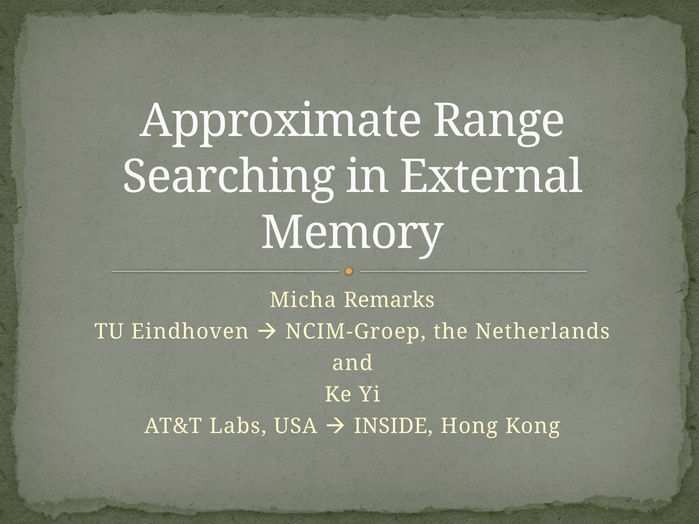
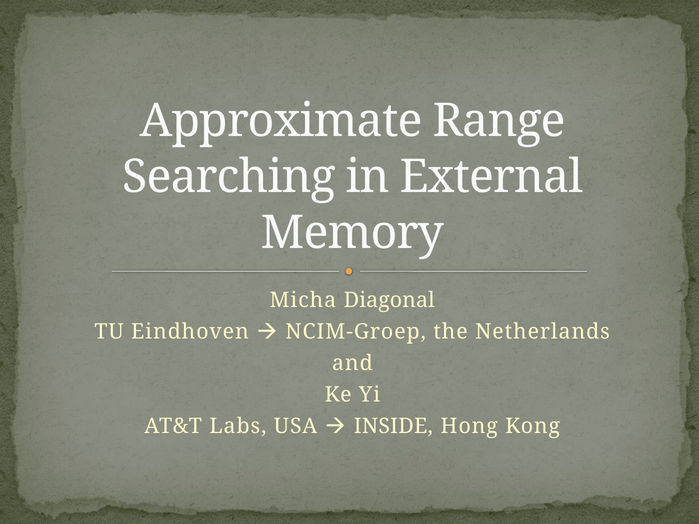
Remarks: Remarks -> Diagonal (389, 301)
